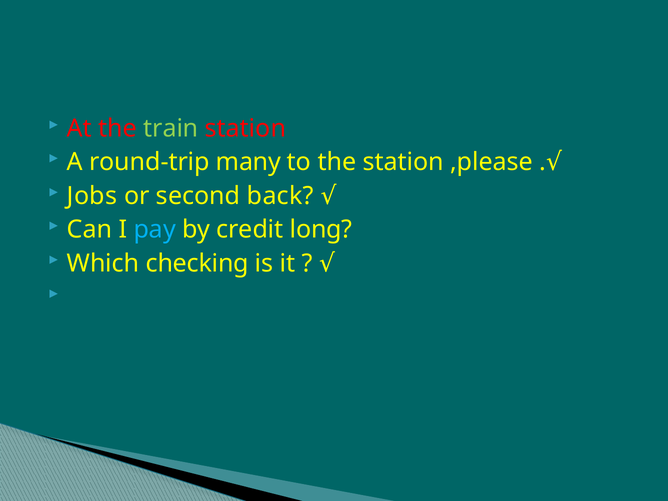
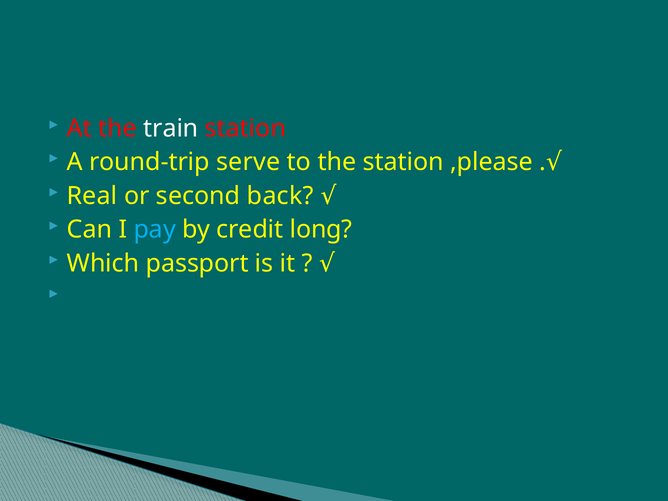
train colour: light green -> white (171, 128)
many: many -> serve (248, 162)
Jobs: Jobs -> Real (92, 196)
checking: checking -> passport (197, 264)
